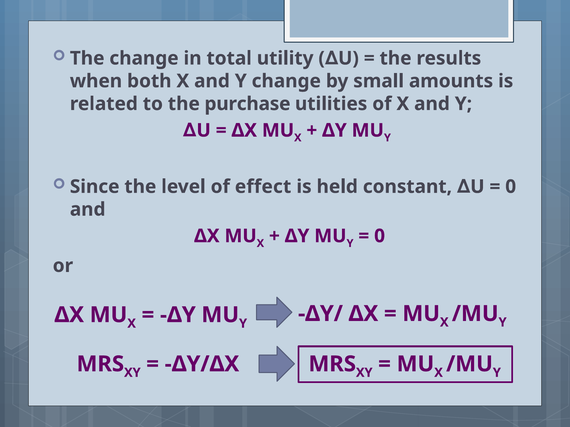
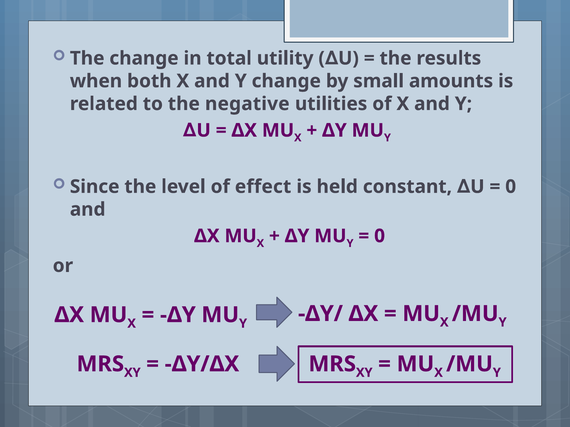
purchase: purchase -> negative (247, 104)
